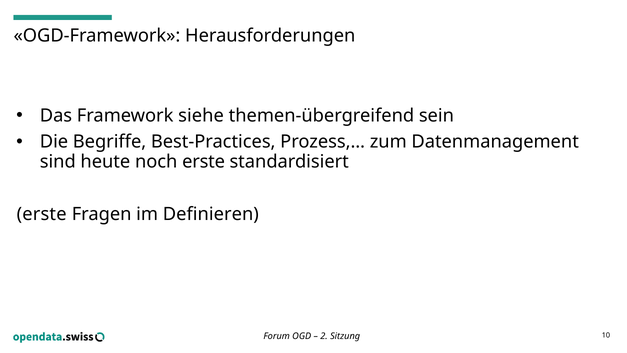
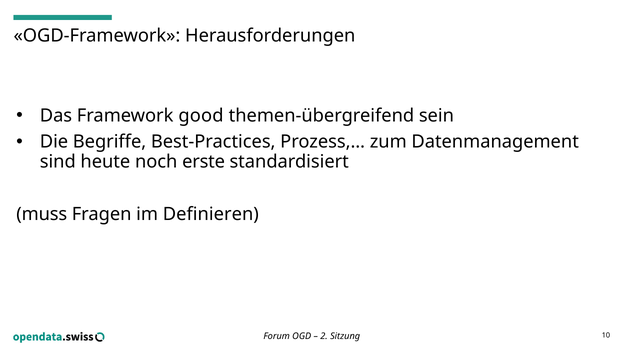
siehe: siehe -> good (201, 115)
erste: erste -> muss (42, 214)
